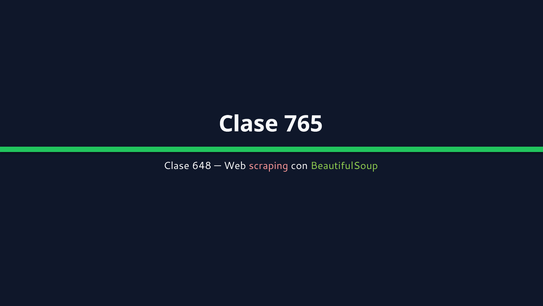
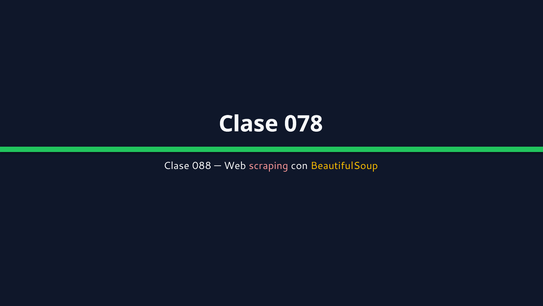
765: 765 -> 078 (304, 124)
648: 648 -> 088 (202, 166)
BeautifulSoup colour: light green -> yellow (344, 166)
